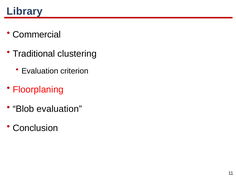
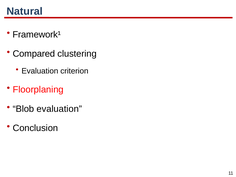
Library: Library -> Natural (25, 11)
Commercial: Commercial -> Framework¹ (37, 34)
Traditional: Traditional -> Compared (34, 54)
